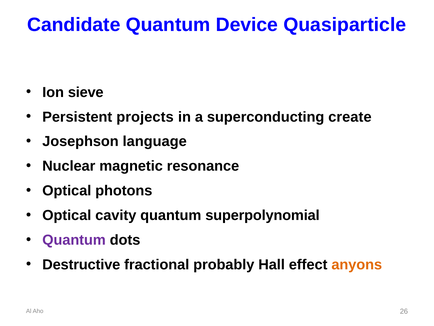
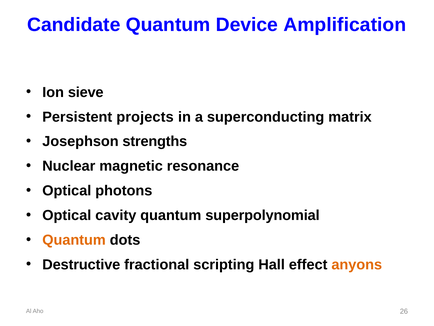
Quasiparticle: Quasiparticle -> Amplification (345, 25)
create: create -> matrix (350, 117)
language: language -> strengths (155, 141)
Quantum colour: purple -> orange (74, 240)
probably: probably -> scripting (224, 264)
